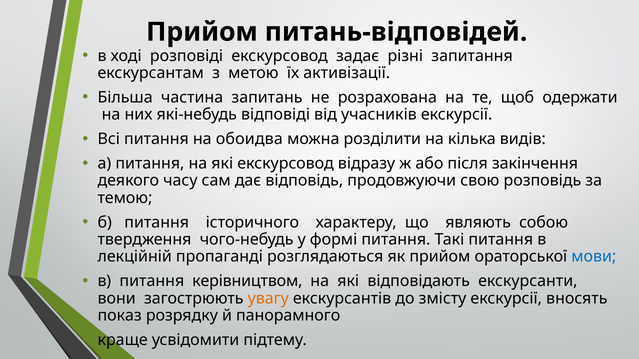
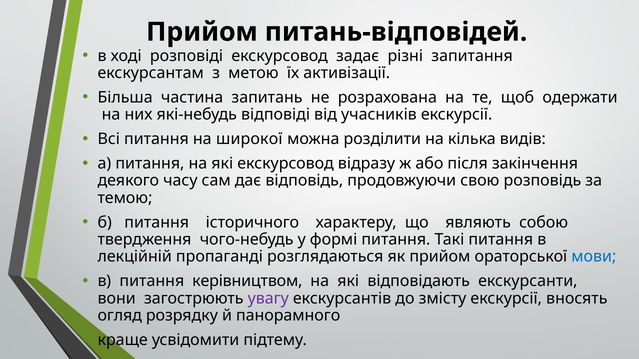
обоидва: обоидва -> широкої (249, 139)
увагу colour: orange -> purple (268, 299)
показ: показ -> огляд (120, 316)
